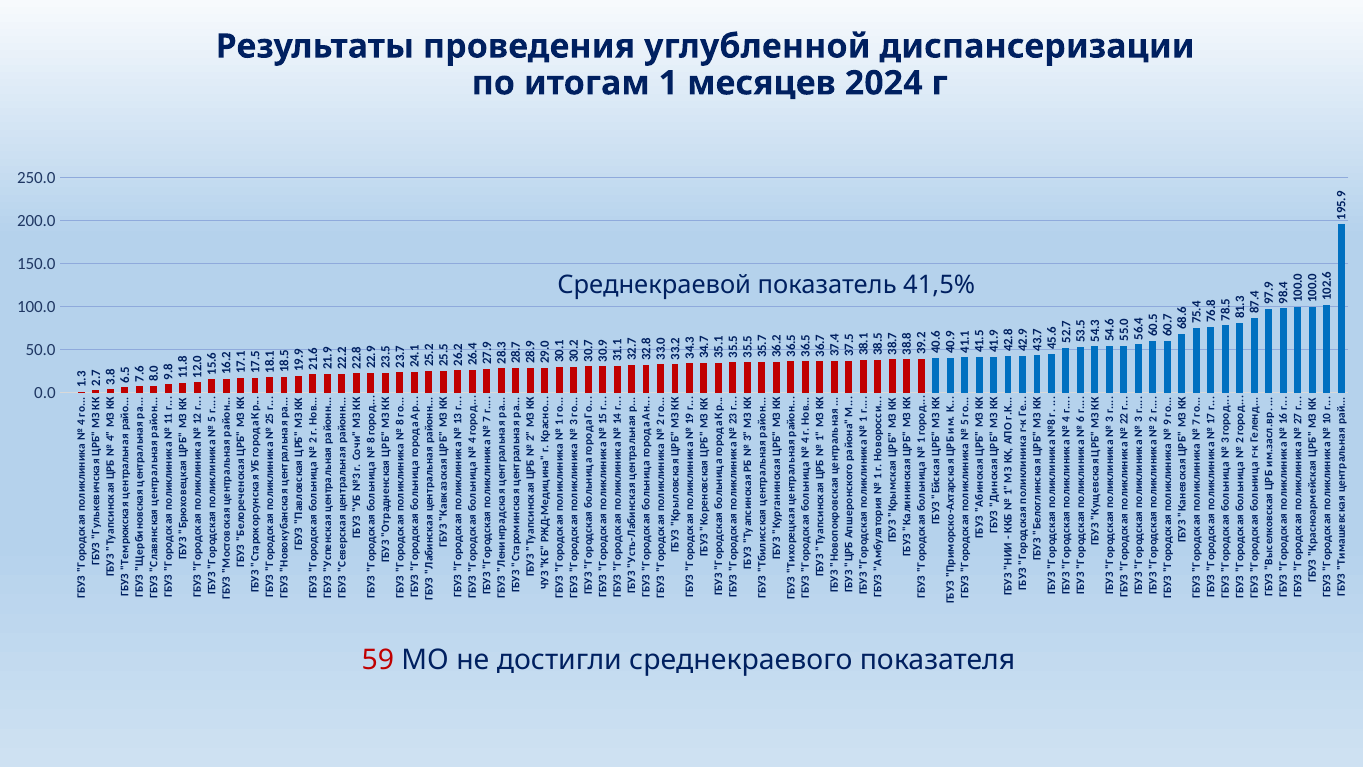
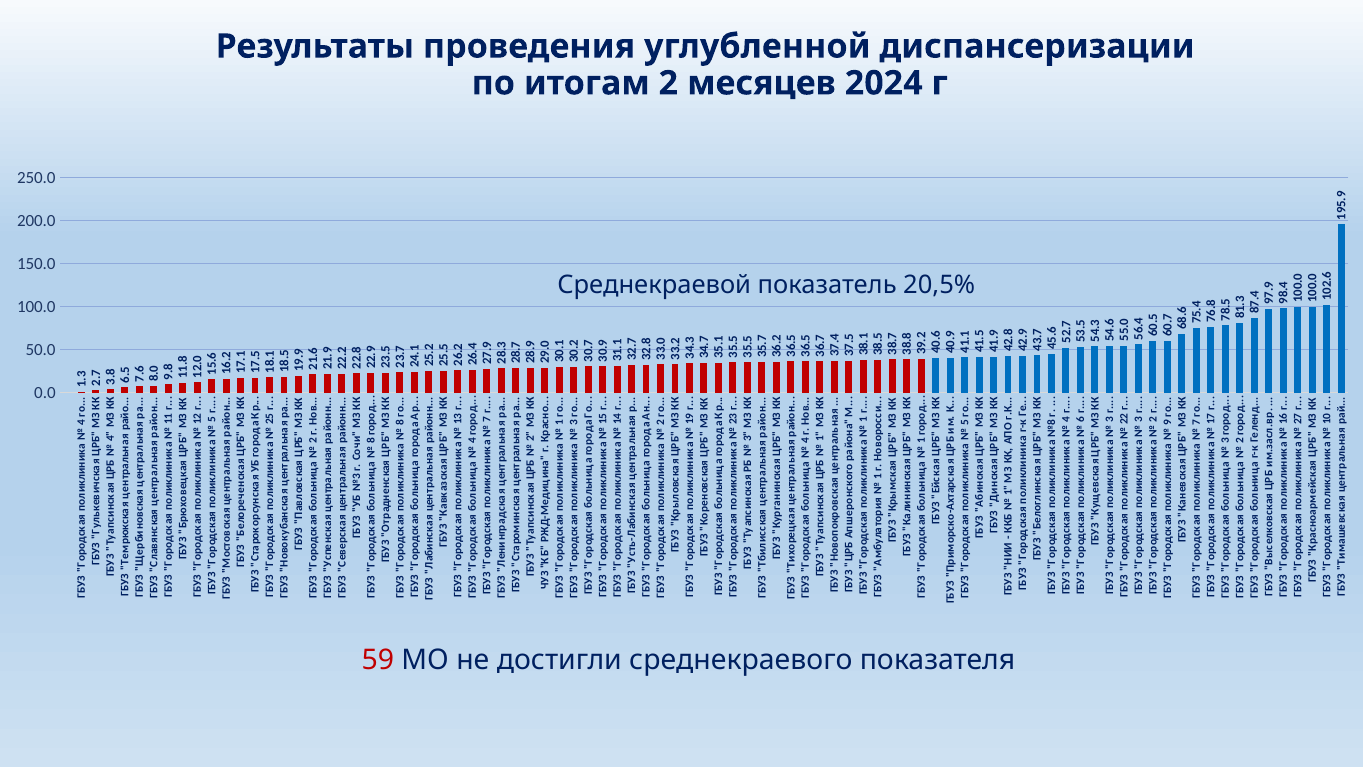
итогам 1: 1 -> 2 (668, 83)
41,5%: 41,5% -> 20,5% (939, 285)
